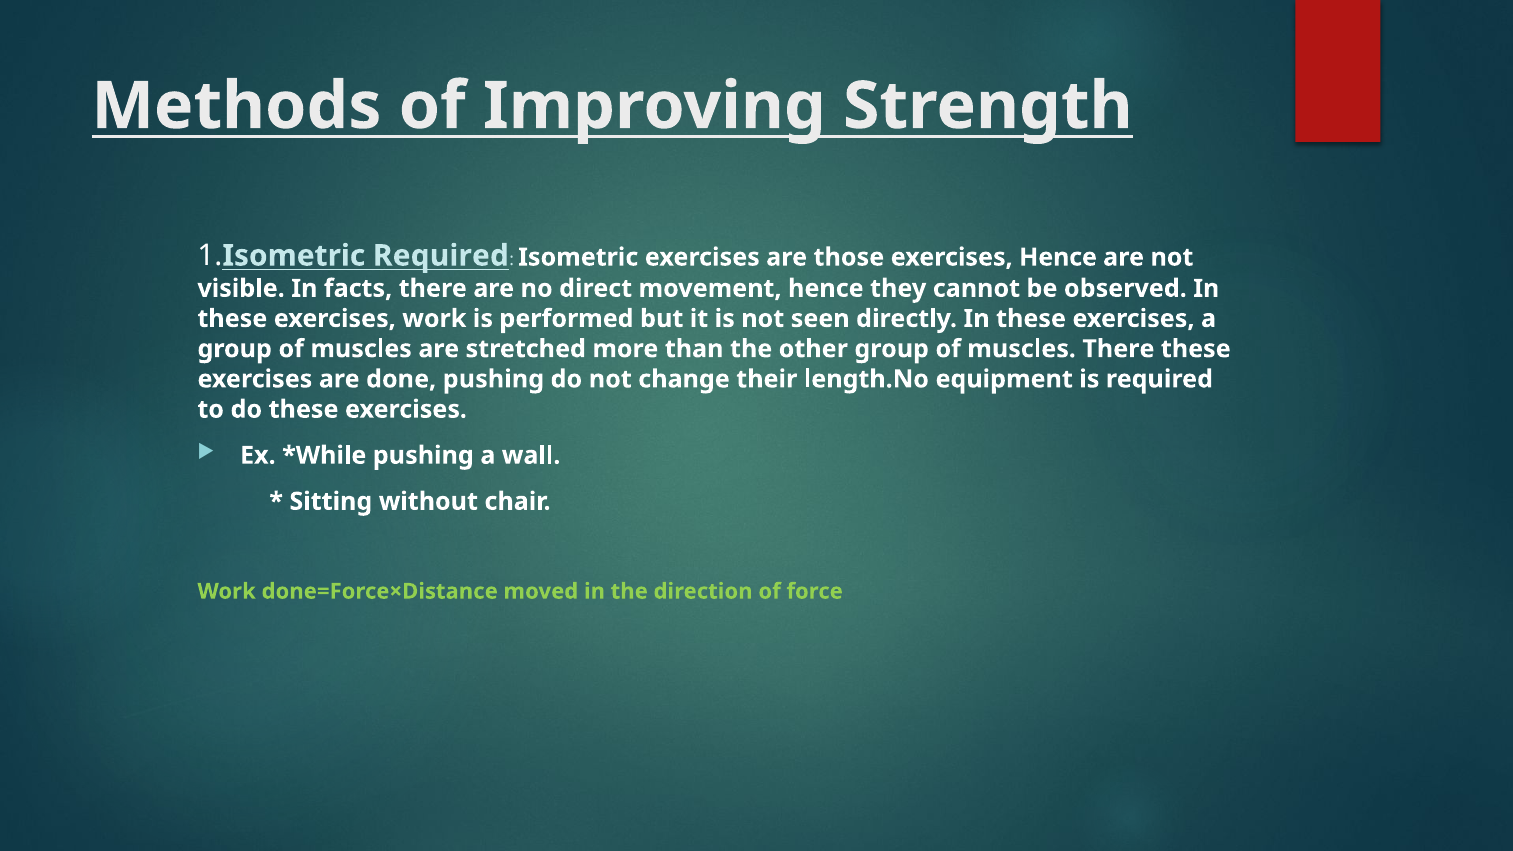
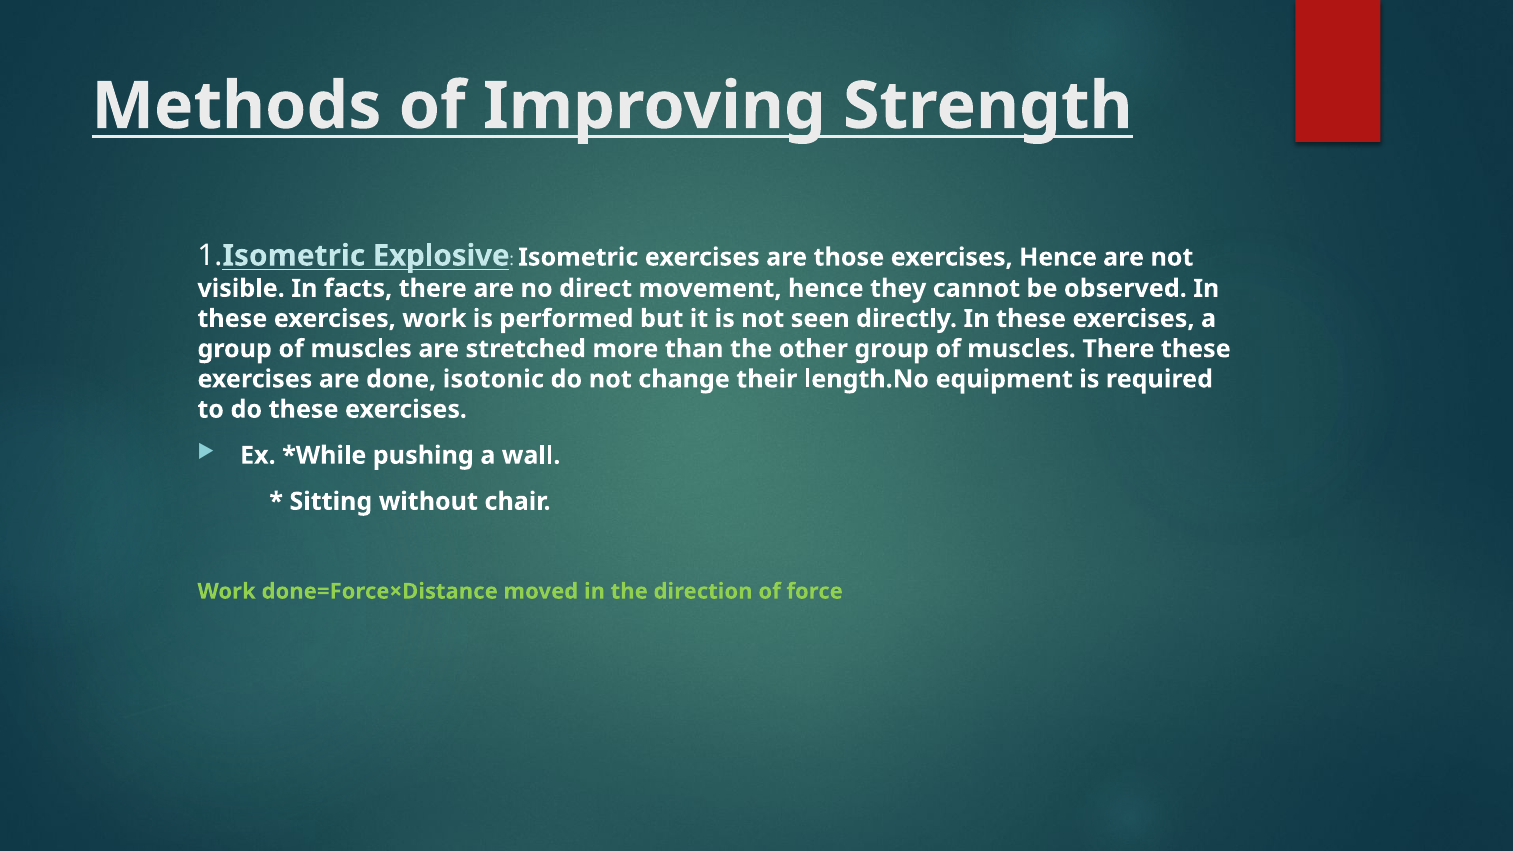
Isometric Required: Required -> Explosive (441, 256)
done pushing: pushing -> isotonic (493, 379)
